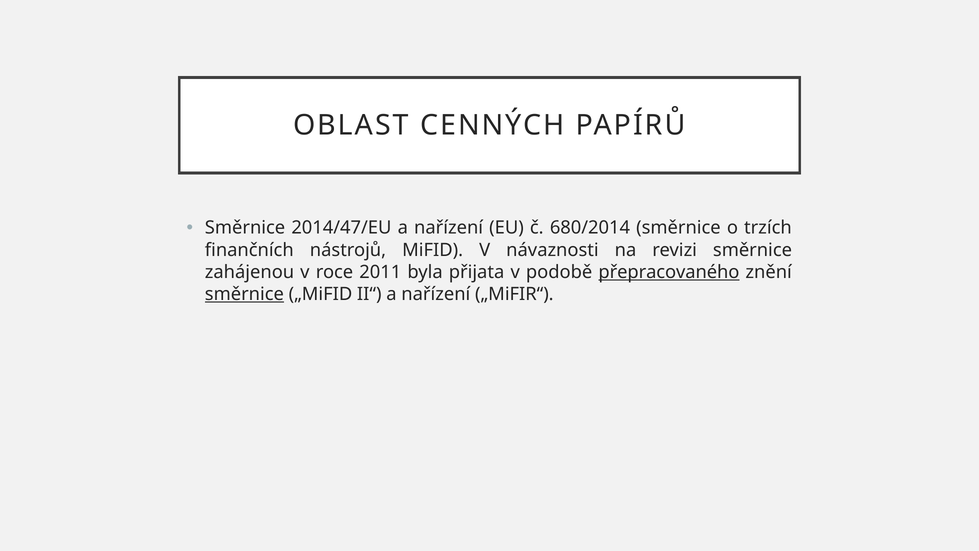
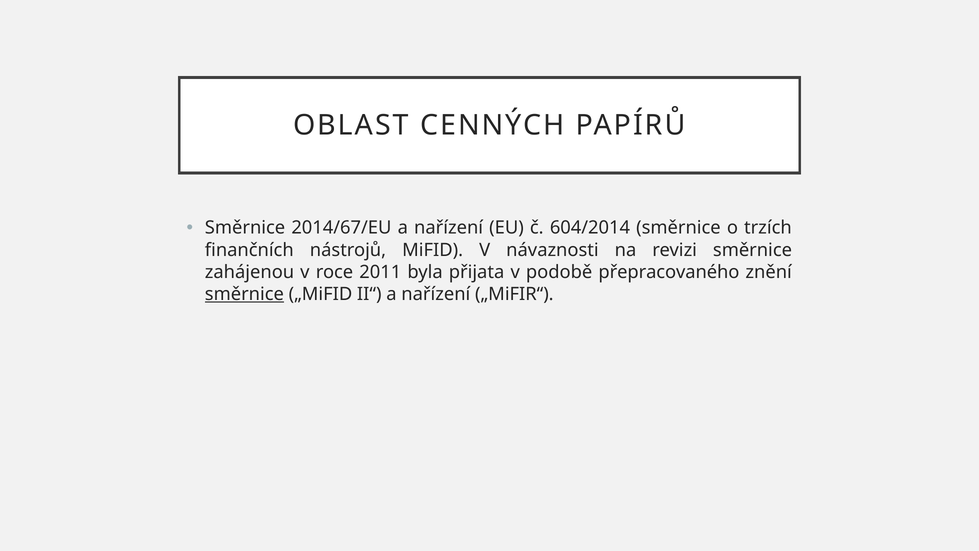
2014/47/EU: 2014/47/EU -> 2014/67/EU (341, 228)
680/2014: 680/2014 -> 604/2014 (590, 228)
přepracovaného underline: present -> none (669, 272)
